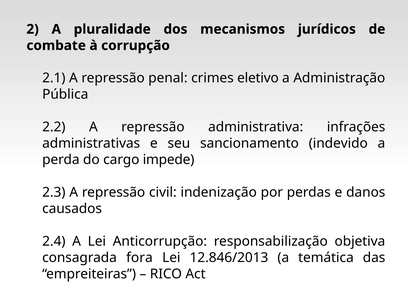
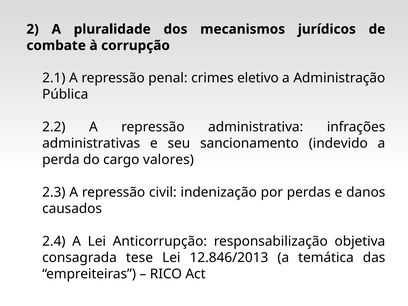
impede: impede -> valores (168, 160)
fora: fora -> tese (139, 258)
